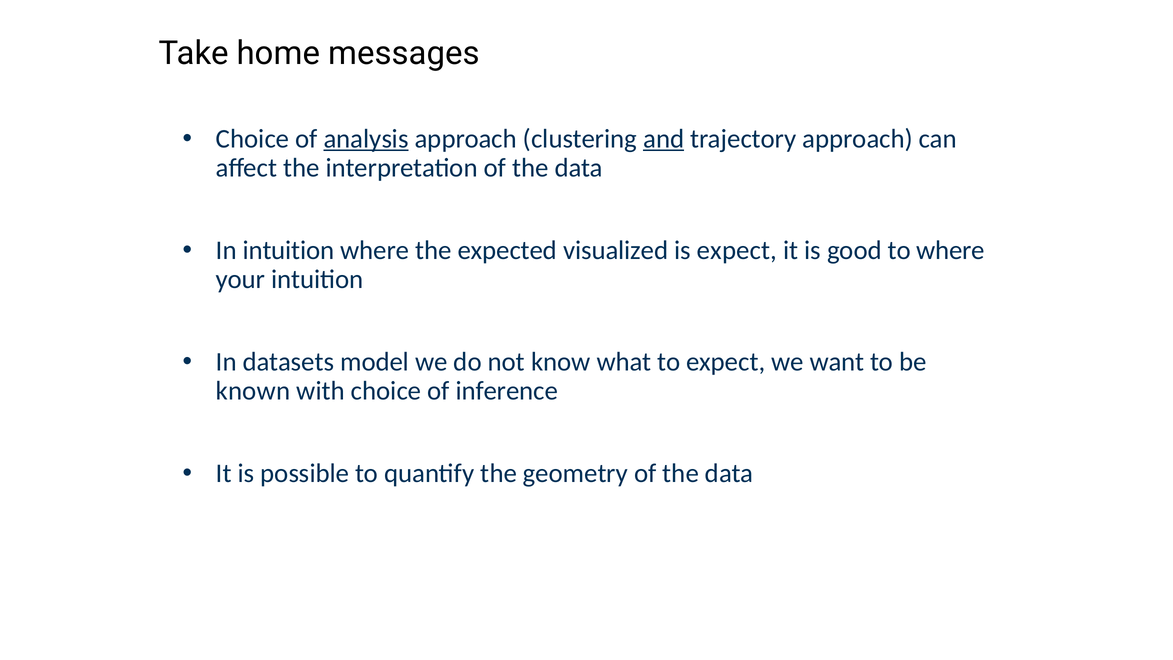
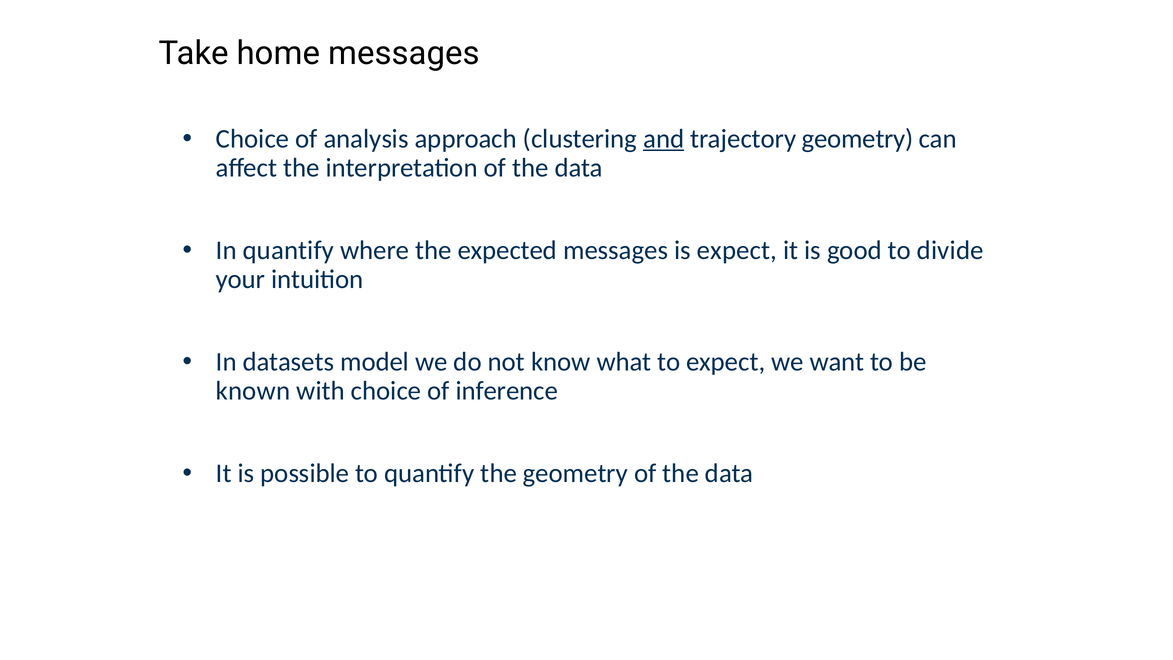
analysis underline: present -> none (366, 139)
trajectory approach: approach -> geometry (858, 139)
In intuition: intuition -> quantify (288, 250)
expected visualized: visualized -> messages (616, 250)
to where: where -> divide (950, 250)
